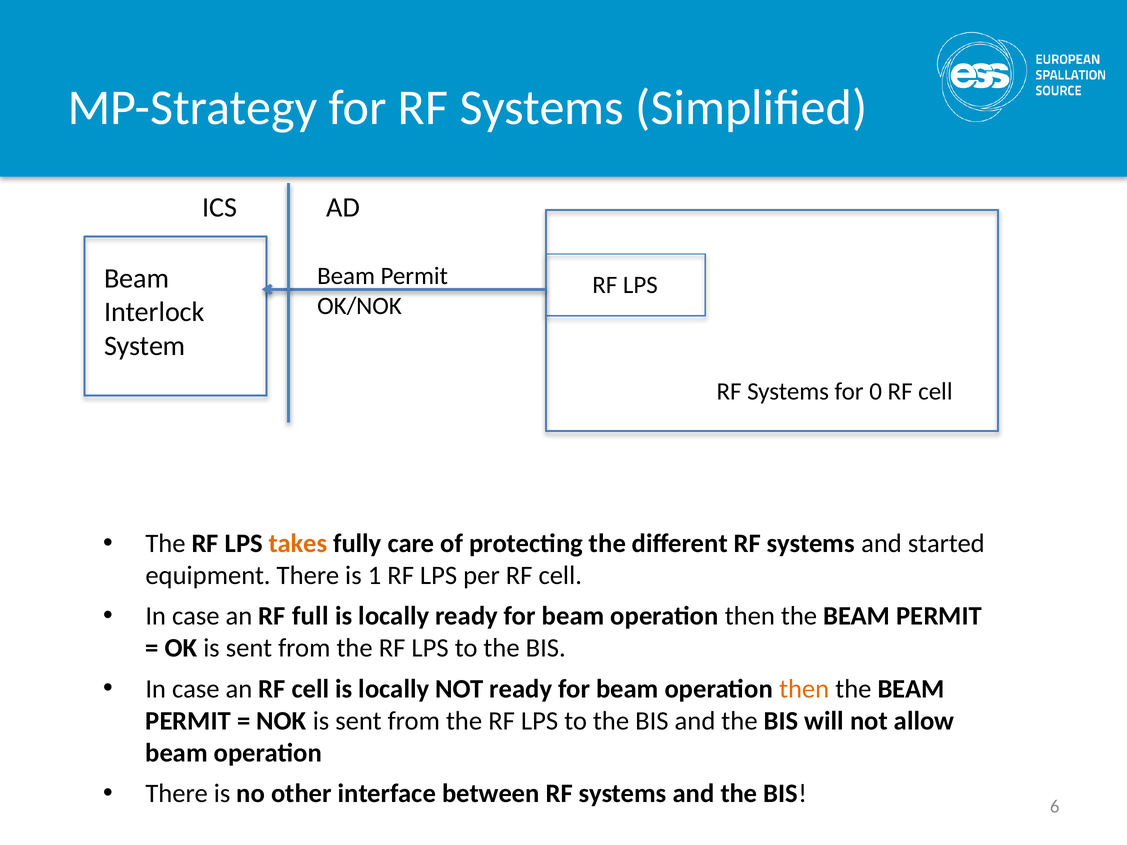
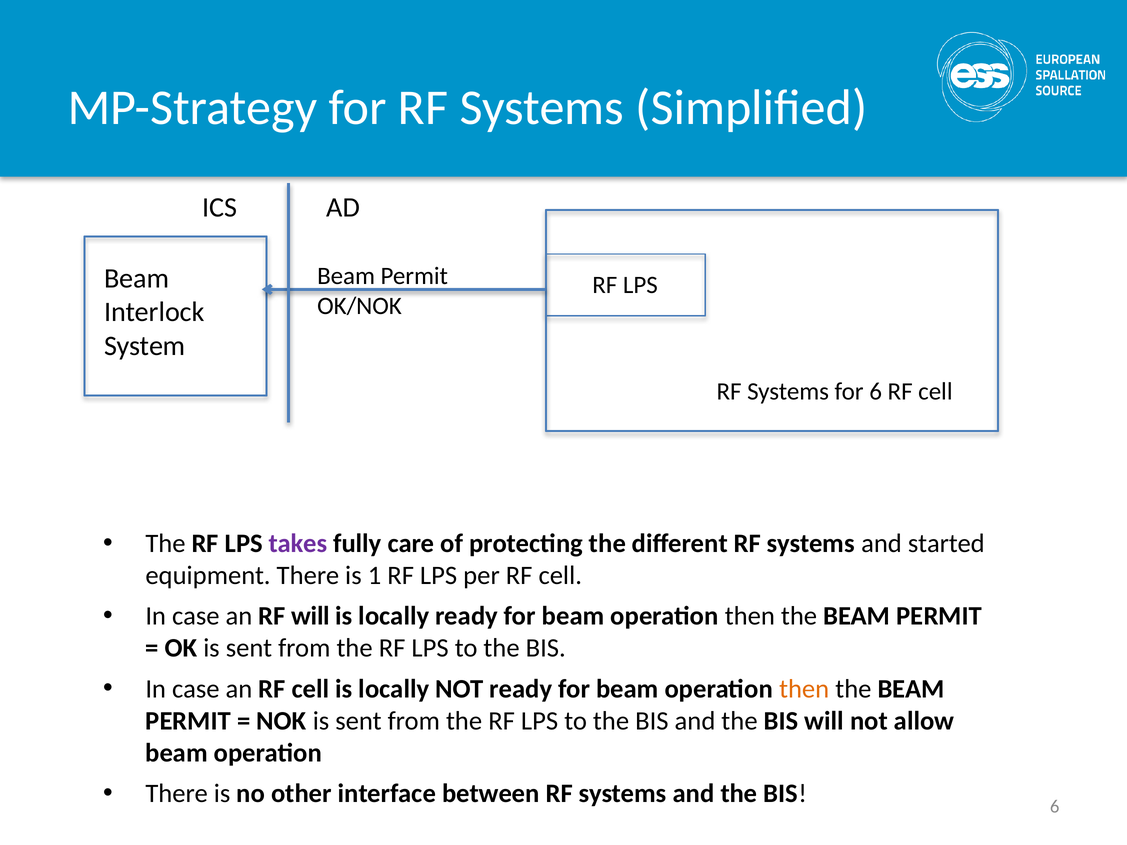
for 0: 0 -> 6 (876, 392)
takes colour: orange -> purple (298, 544)
RF full: full -> will (311, 616)
